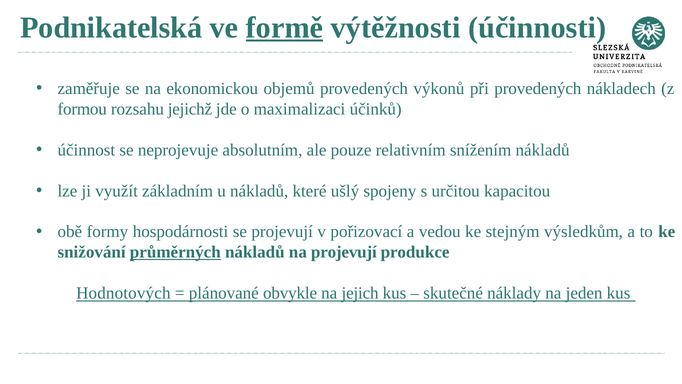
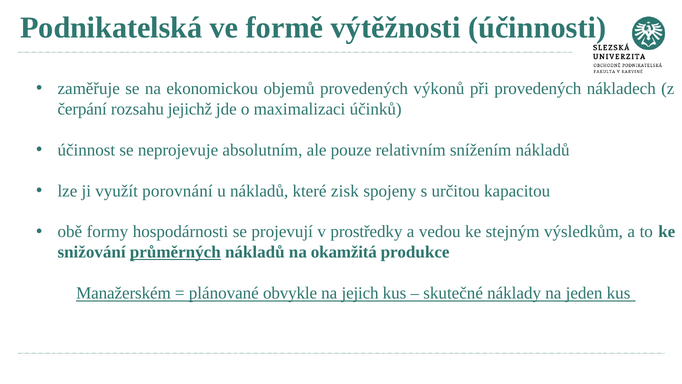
formě underline: present -> none (284, 28)
formou: formou -> čerpání (82, 109)
základním: základním -> porovnání (177, 191)
ušlý: ušlý -> zisk (345, 191)
pořizovací: pořizovací -> prostředky (366, 232)
na projevují: projevují -> okamžitá (344, 252)
Hodnotových: Hodnotových -> Manažerském (123, 293)
